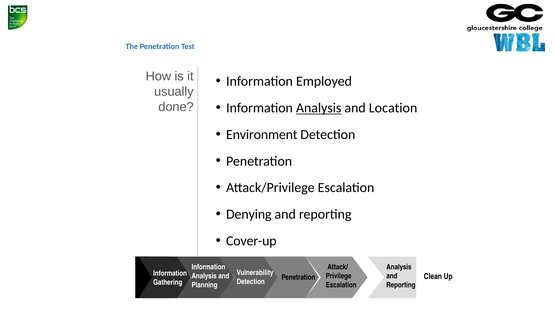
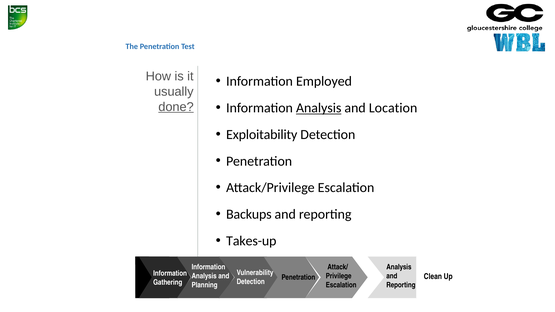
done underline: none -> present (176, 107)
Environment: Environment -> Exploitability (262, 135)
Denying: Denying -> Backups (249, 214)
Cover-up: Cover-up -> Takes-up (251, 241)
